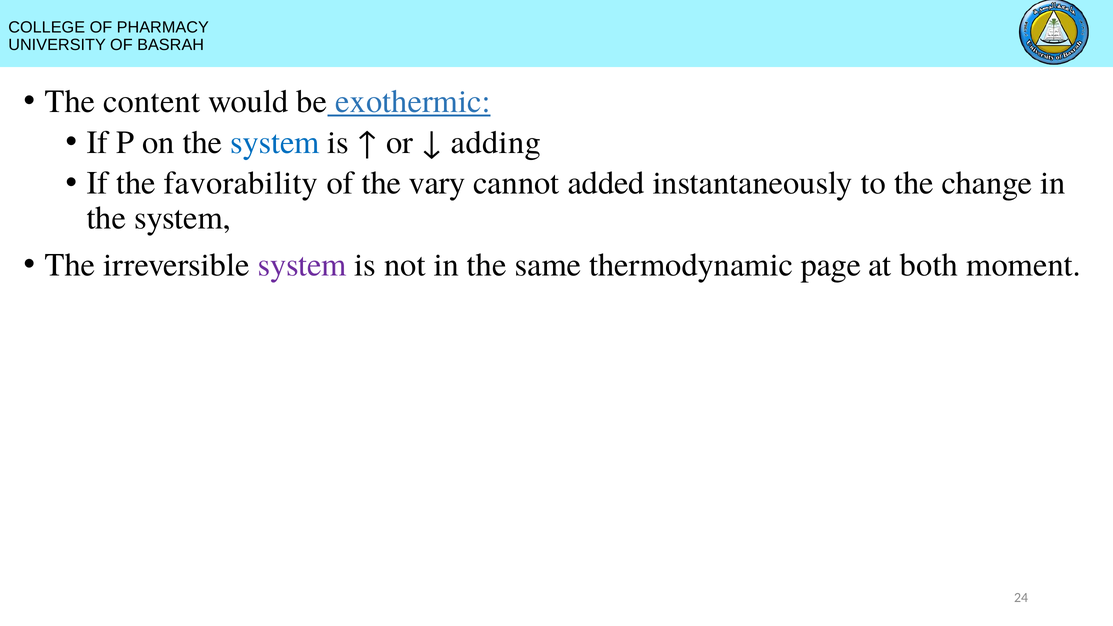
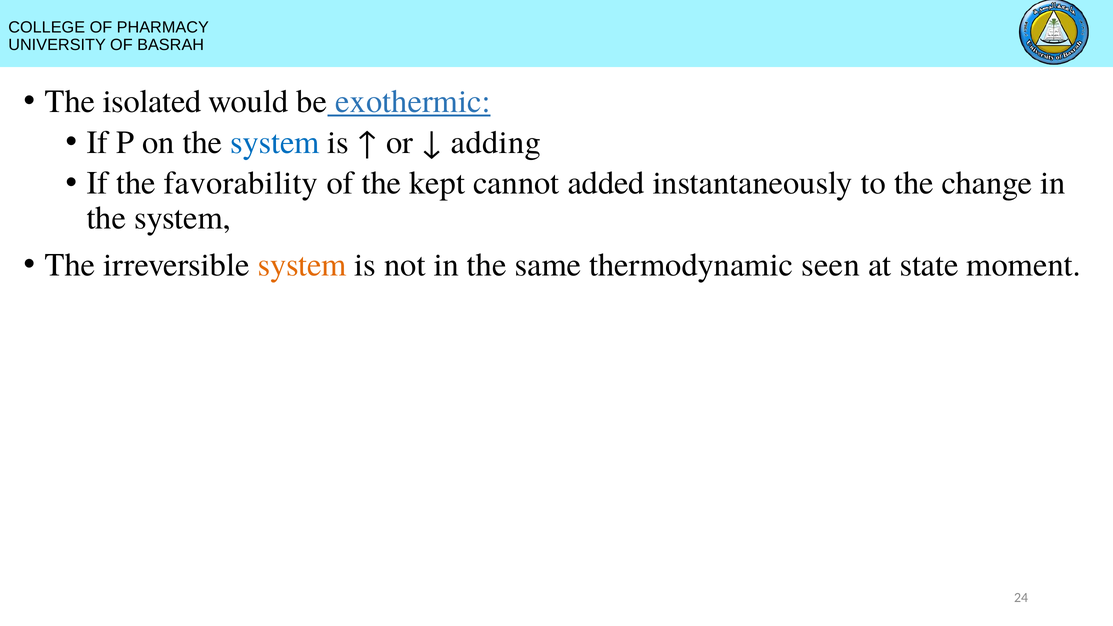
content: content -> isolated (152, 102)
vary: vary -> kept (437, 183)
system colour: purple -> orange (302, 265)
page: page -> seen (830, 265)
both: both -> state (929, 265)
